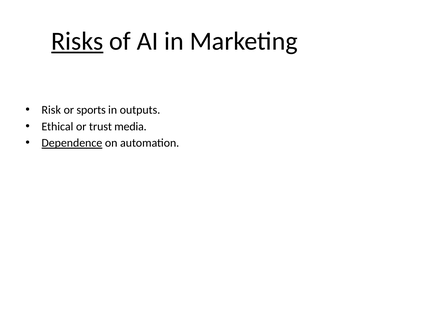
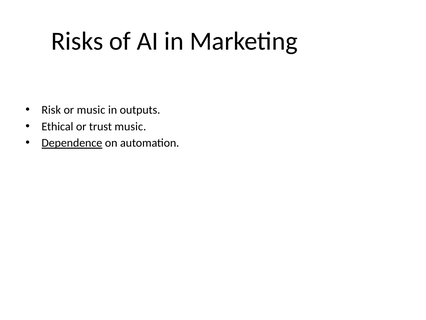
Risks underline: present -> none (77, 41)
or sports: sports -> music (91, 110)
trust media: media -> music (130, 126)
